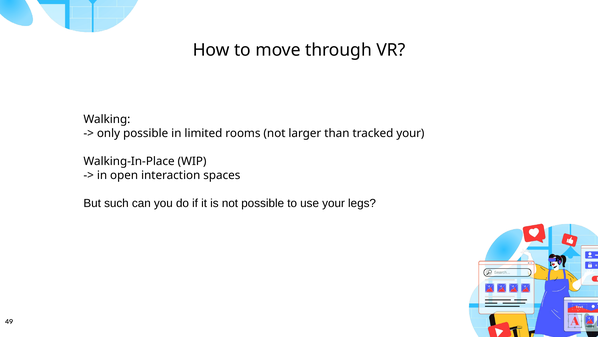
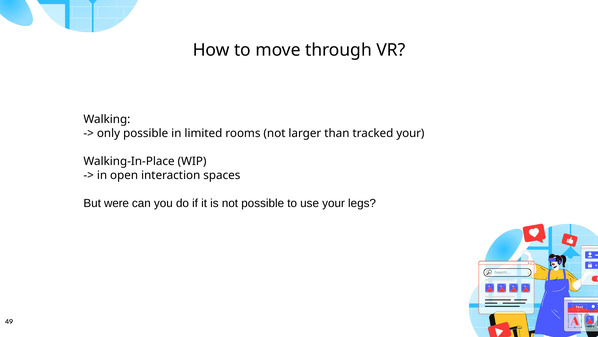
such: such -> were (117, 203)
